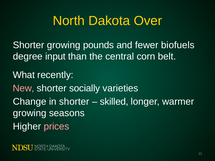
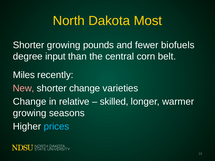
Over: Over -> Most (148, 21)
What: What -> Miles (24, 75)
shorter socially: socially -> change (85, 88)
in shorter: shorter -> relative (74, 102)
prices colour: pink -> light blue (56, 127)
